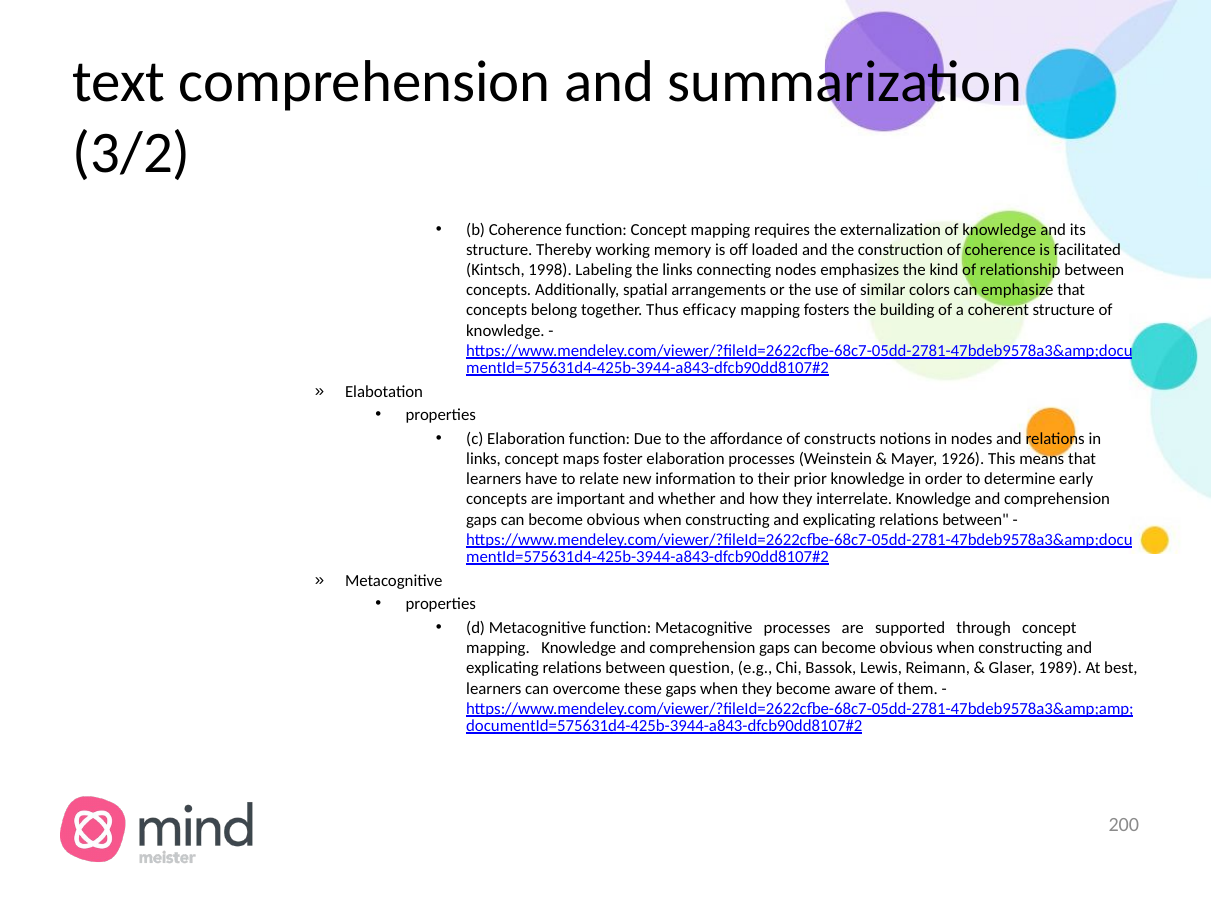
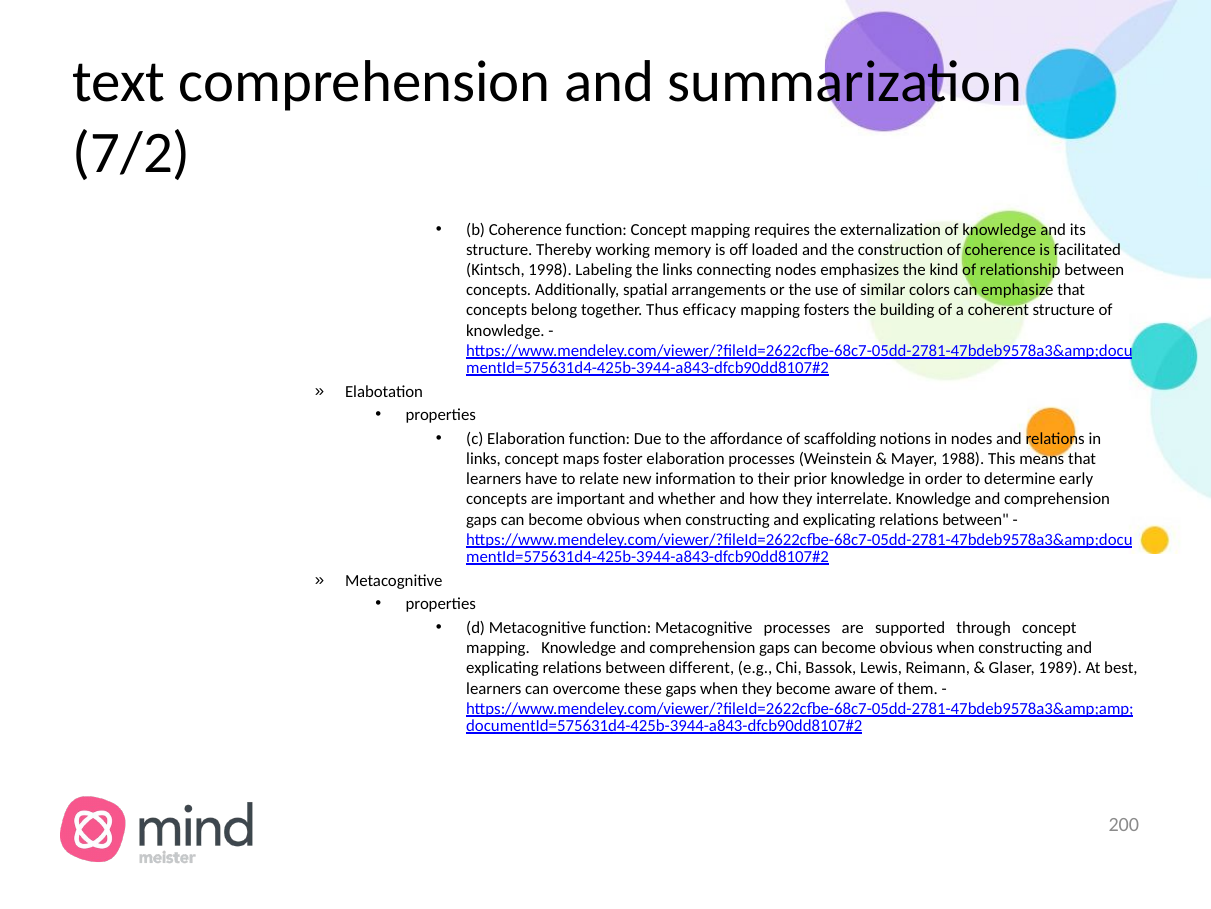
3/2: 3/2 -> 7/2 (132, 152)
constructs: constructs -> scaffolding (840, 438)
1926: 1926 -> 1988 (963, 459)
question: question -> different (702, 668)
